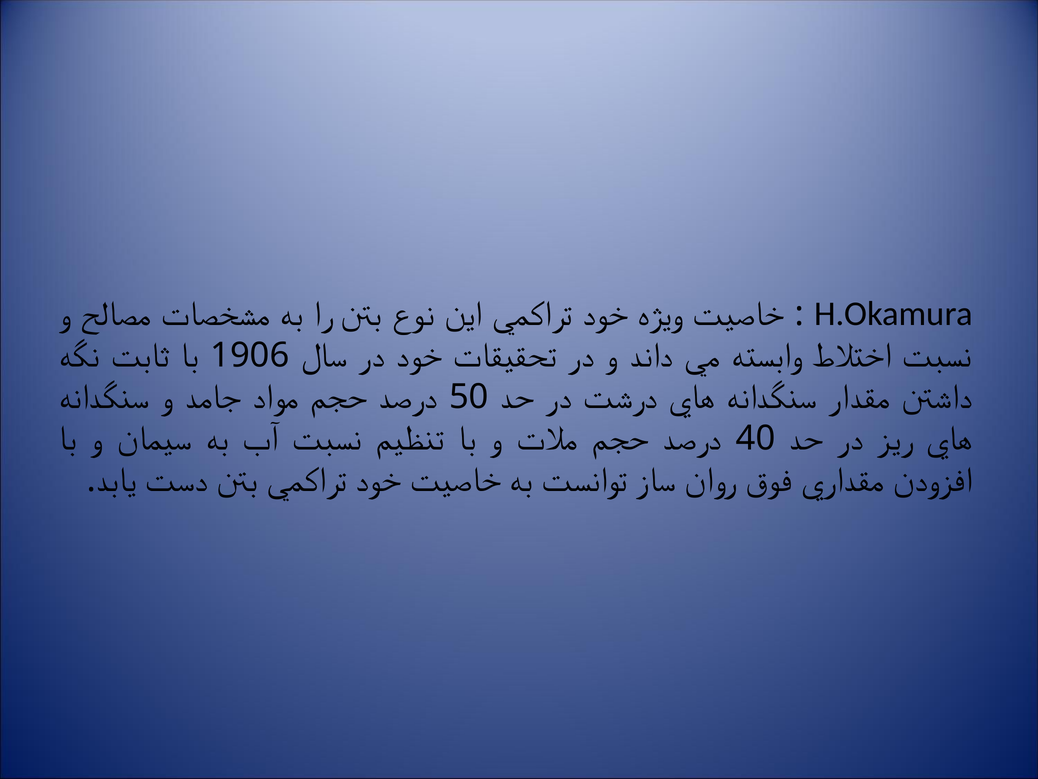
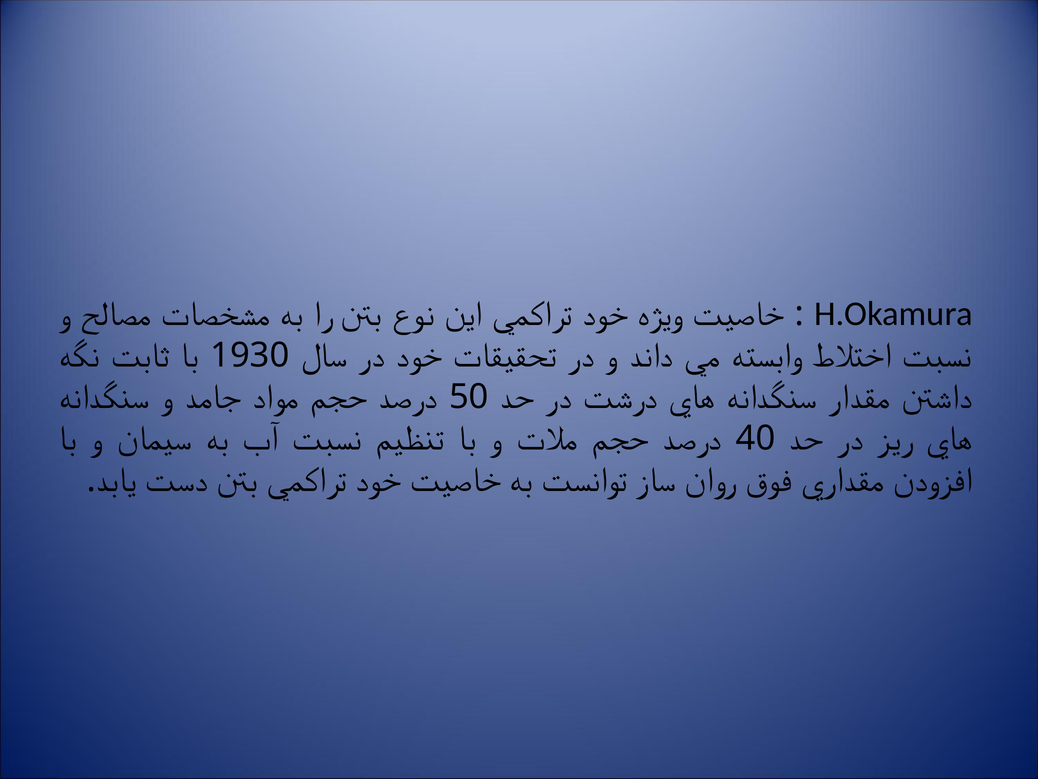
1906: 1906 -> 1930 (250, 355)
